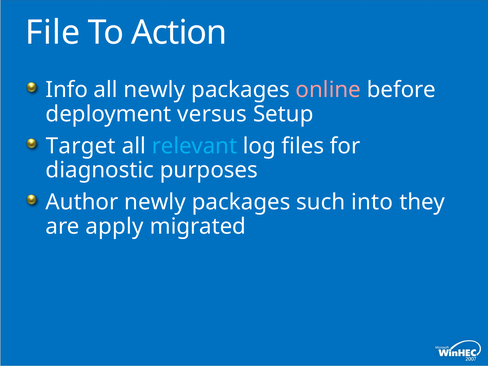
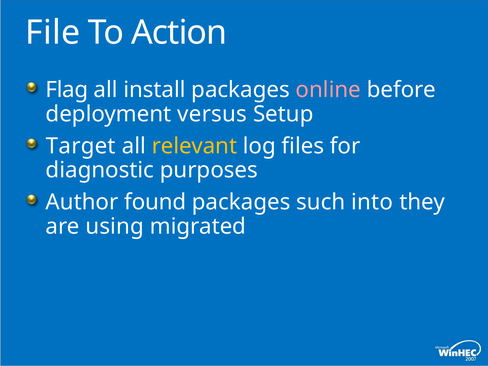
Info: Info -> Flag (67, 90)
all newly: newly -> install (155, 90)
relevant colour: light blue -> yellow (194, 146)
Author newly: newly -> found (155, 202)
apply: apply -> using (115, 226)
